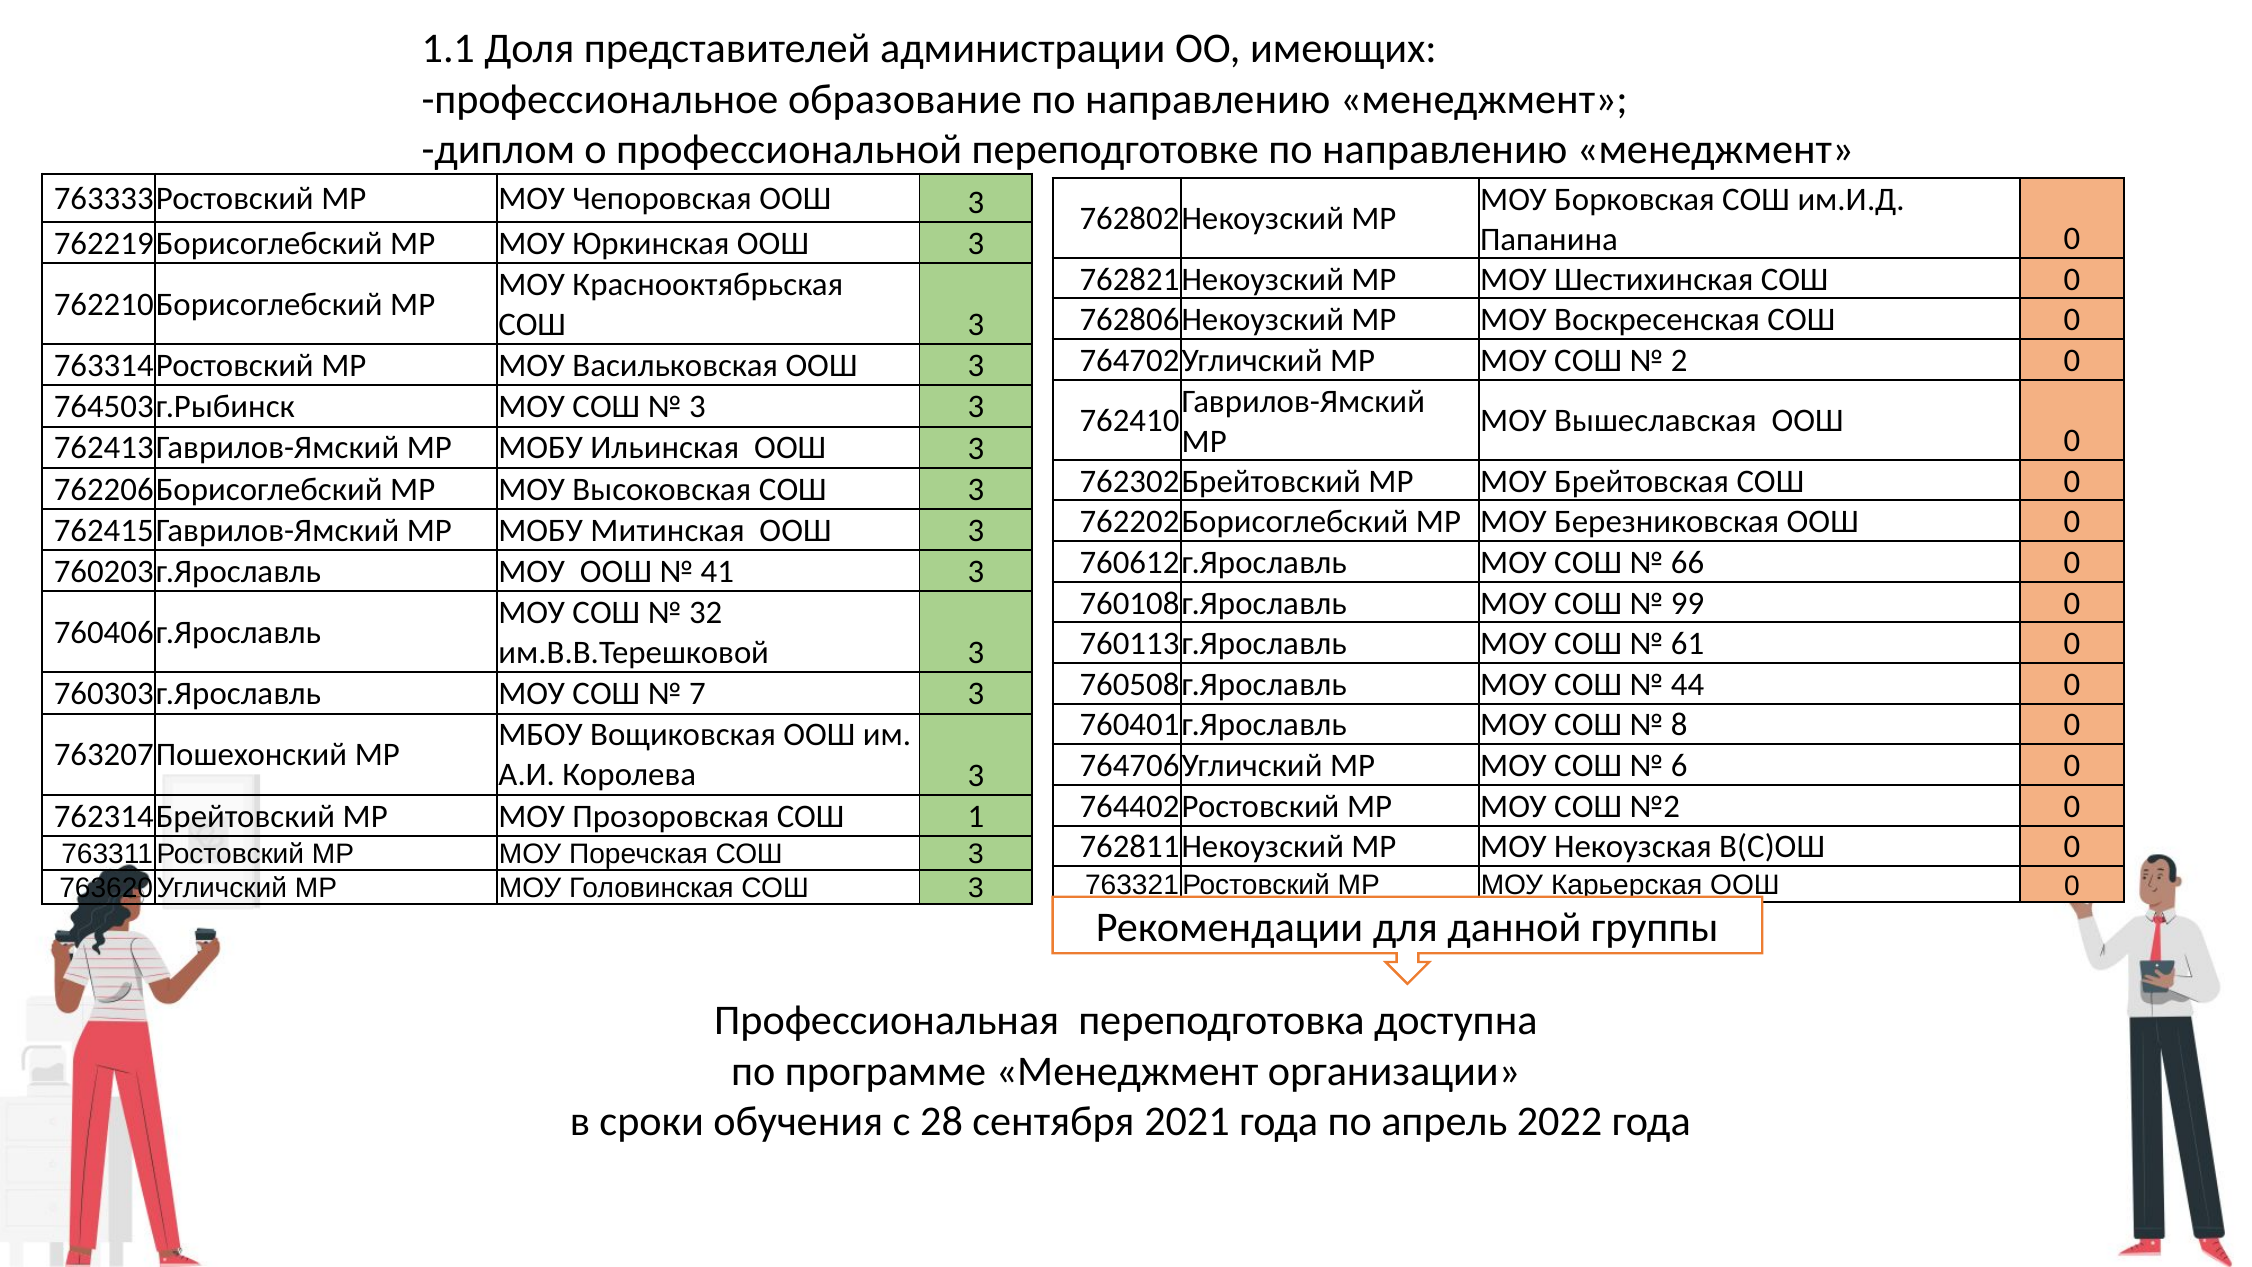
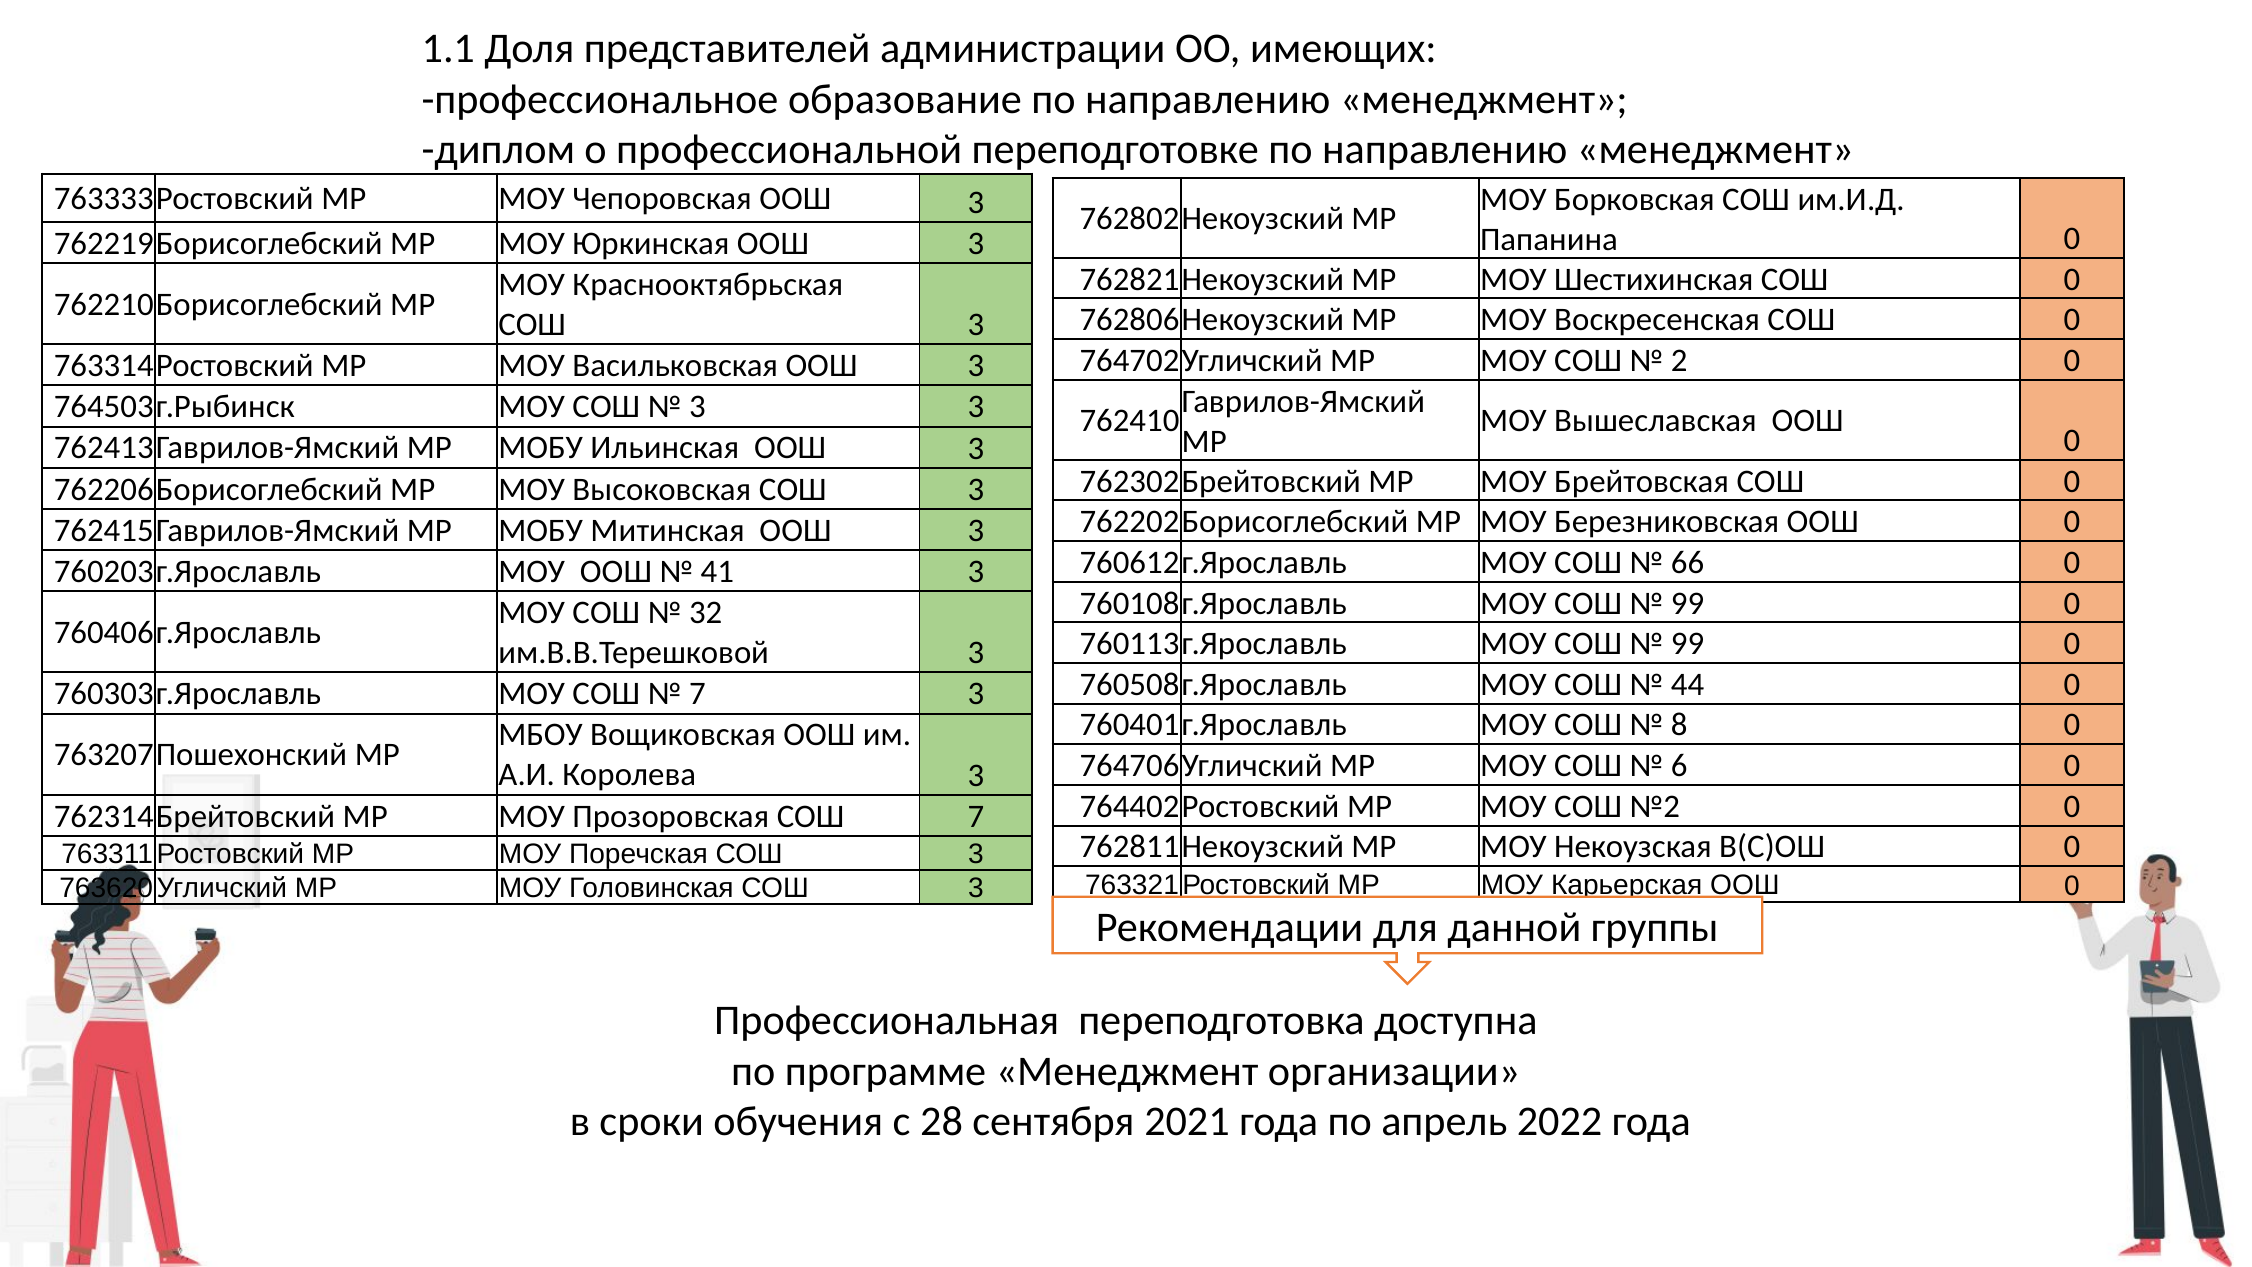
61: 61 -> 99 (1688, 644)
СОШ 1: 1 -> 7 (976, 816)
